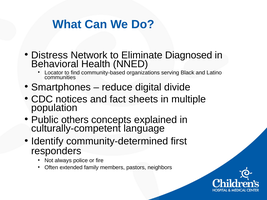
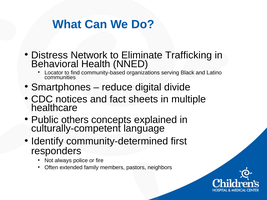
Diagnosed: Diagnosed -> Trafficking (189, 55)
population: population -> healthcare (54, 108)
